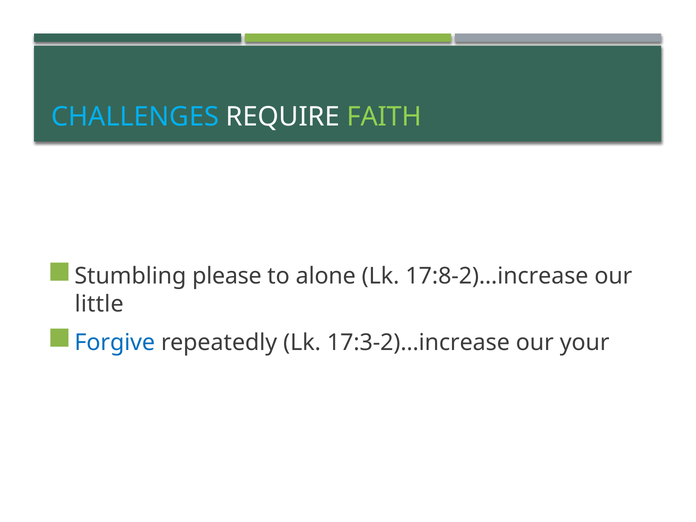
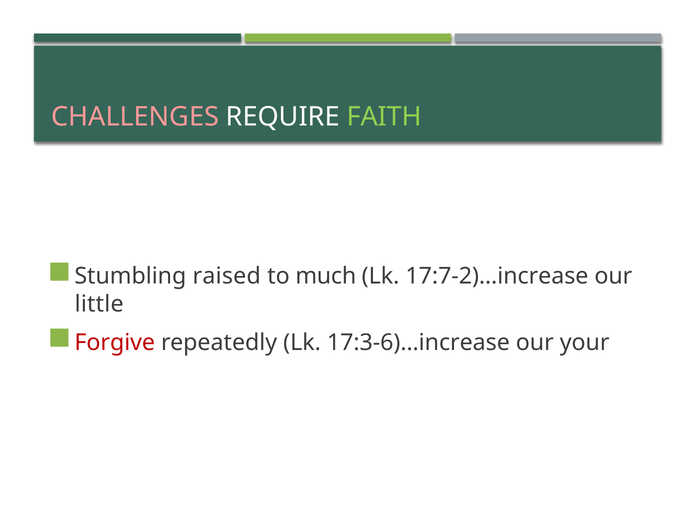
CHALLENGES colour: light blue -> pink (135, 117)
please: please -> raised (227, 276)
alone: alone -> much (326, 276)
17:8-2)…increase: 17:8-2)…increase -> 17:7-2)…increase (497, 276)
Forgive colour: blue -> red (115, 342)
17:3-2)…increase: 17:3-2)…increase -> 17:3-6)…increase (418, 342)
